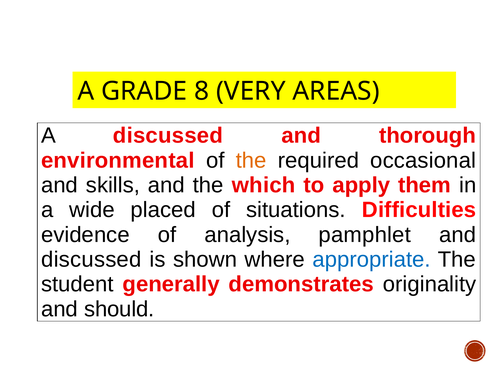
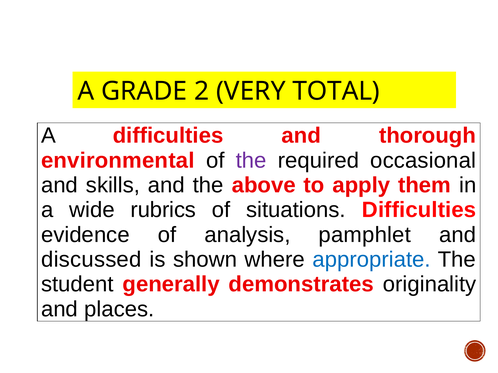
8: 8 -> 2 (202, 91)
AREAS: AREAS -> TOTAL (336, 91)
A discussed: discussed -> difficulties (168, 136)
the colour: orange -> purple (251, 161)
which: which -> above (264, 185)
placed: placed -> rubrics (163, 210)
should: should -> places (119, 310)
